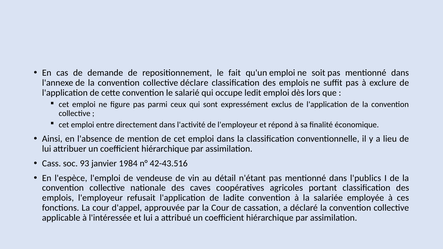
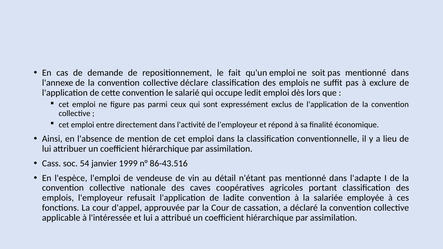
93: 93 -> 54 (85, 164)
1984: 1984 -> 1999 (128, 164)
42-43.516: 42-43.516 -> 86-43.516 (169, 164)
l'publics: l'publics -> l'adapte (366, 178)
